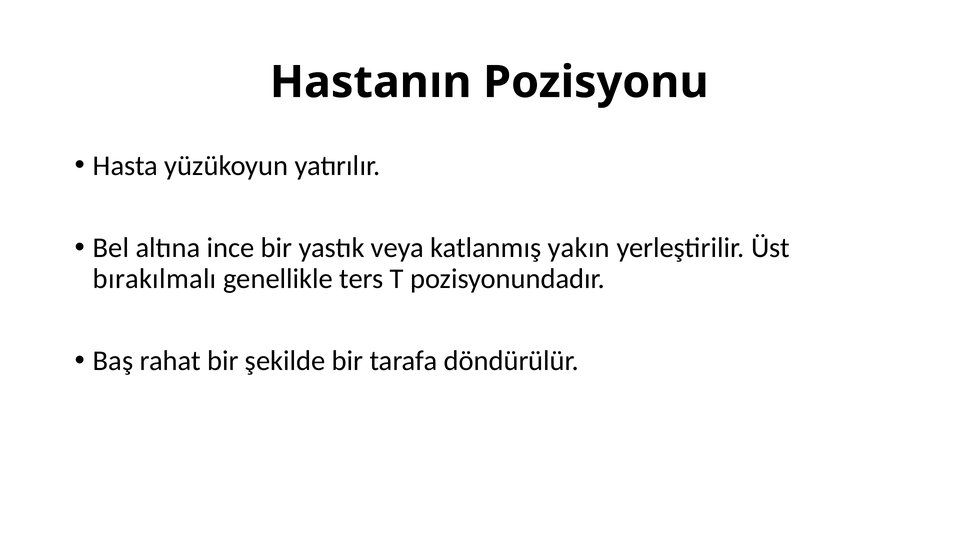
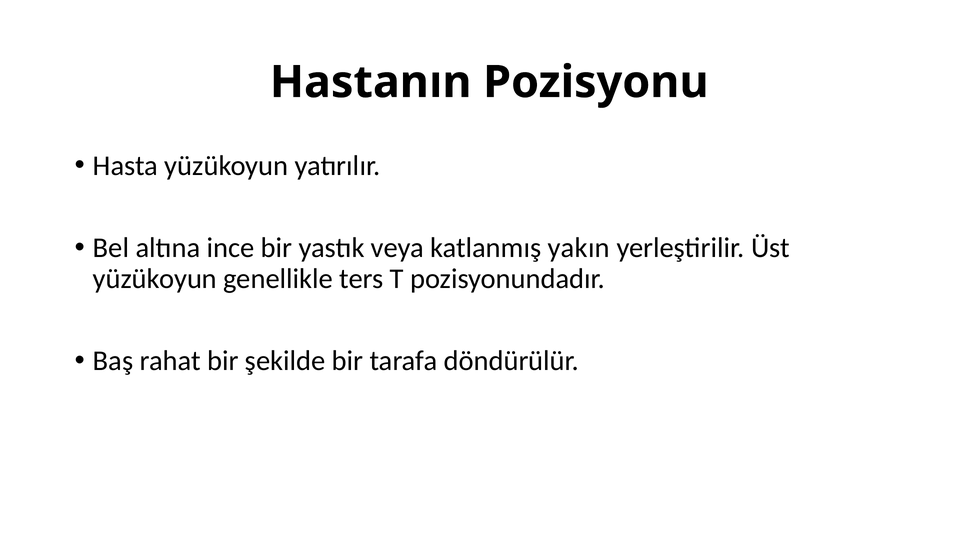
bırakılmalı: bırakılmalı -> yüzükoyun (155, 278)
